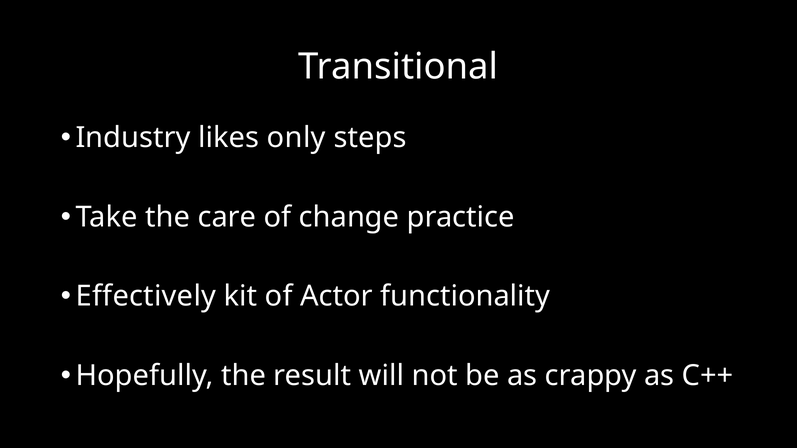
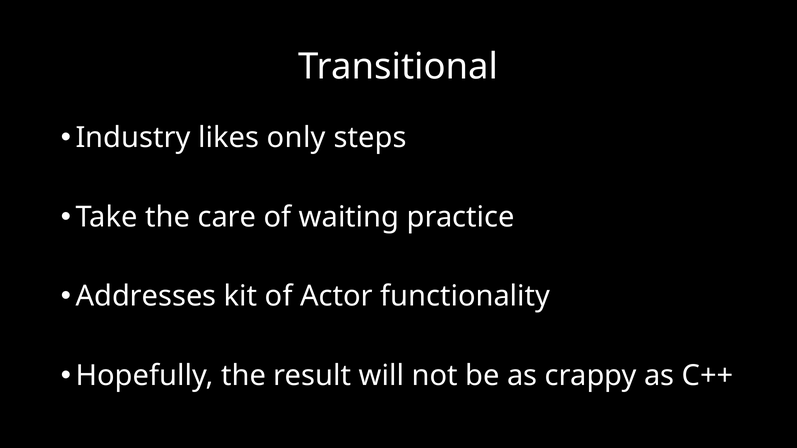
change: change -> waiting (349, 217)
Effectively: Effectively -> Addresses (146, 297)
